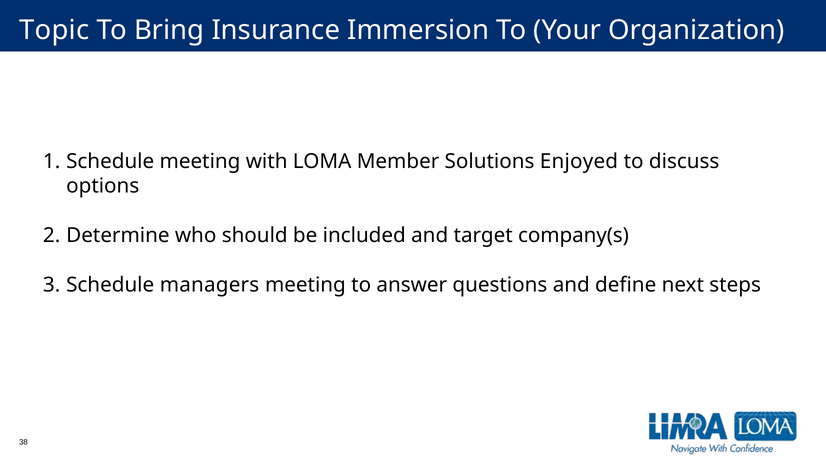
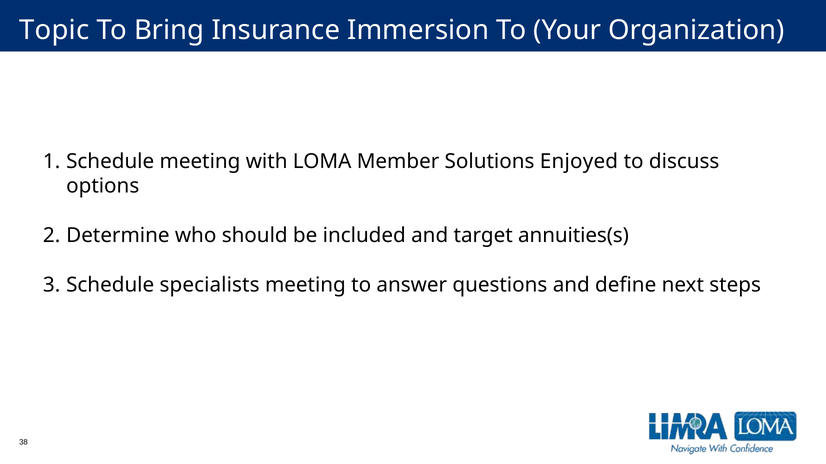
company(s: company(s -> annuities(s (573, 236)
managers: managers -> specialists (210, 285)
